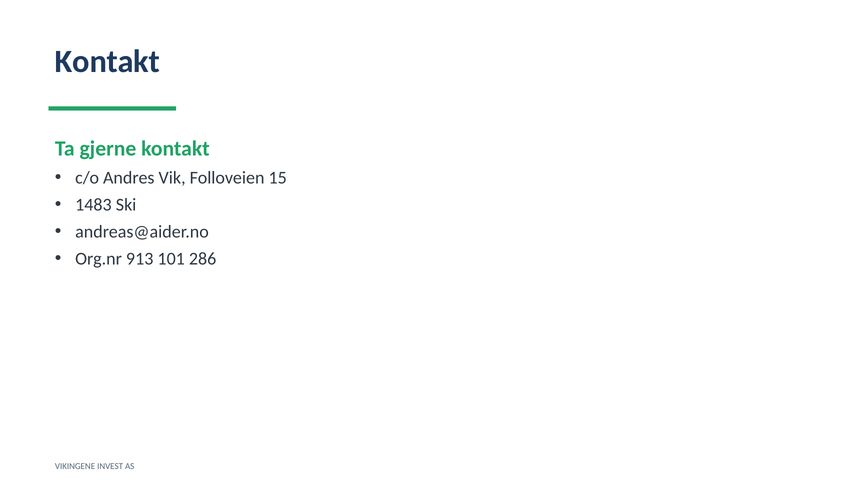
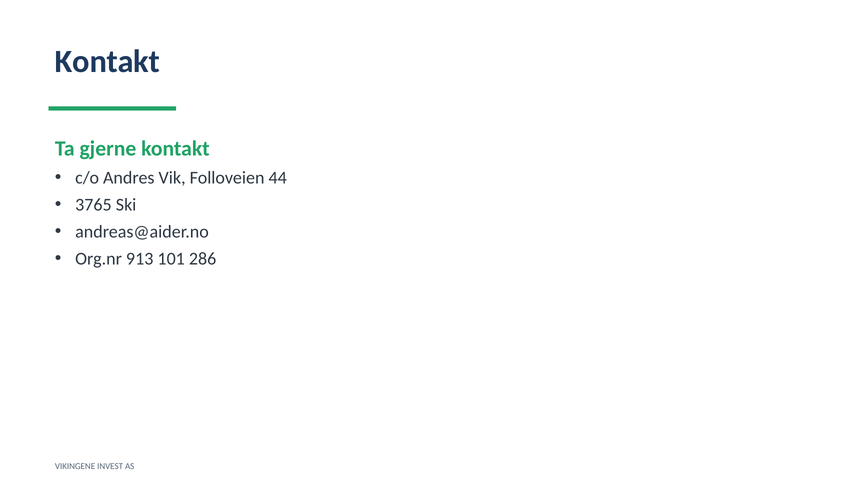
15: 15 -> 44 (278, 178)
1483: 1483 -> 3765 (93, 205)
